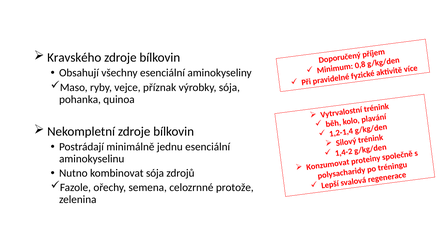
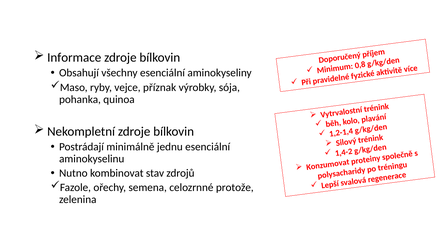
Kravského: Kravského -> Informace (74, 58)
kombinovat sója: sója -> stav (155, 173)
